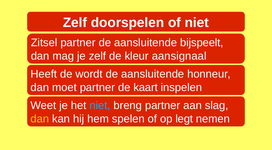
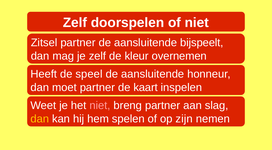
aansignaal: aansignaal -> overnemen (179, 56)
wordt: wordt -> speel (89, 74)
niet colour: light blue -> pink (100, 106)
legt: legt -> zijn (184, 119)
